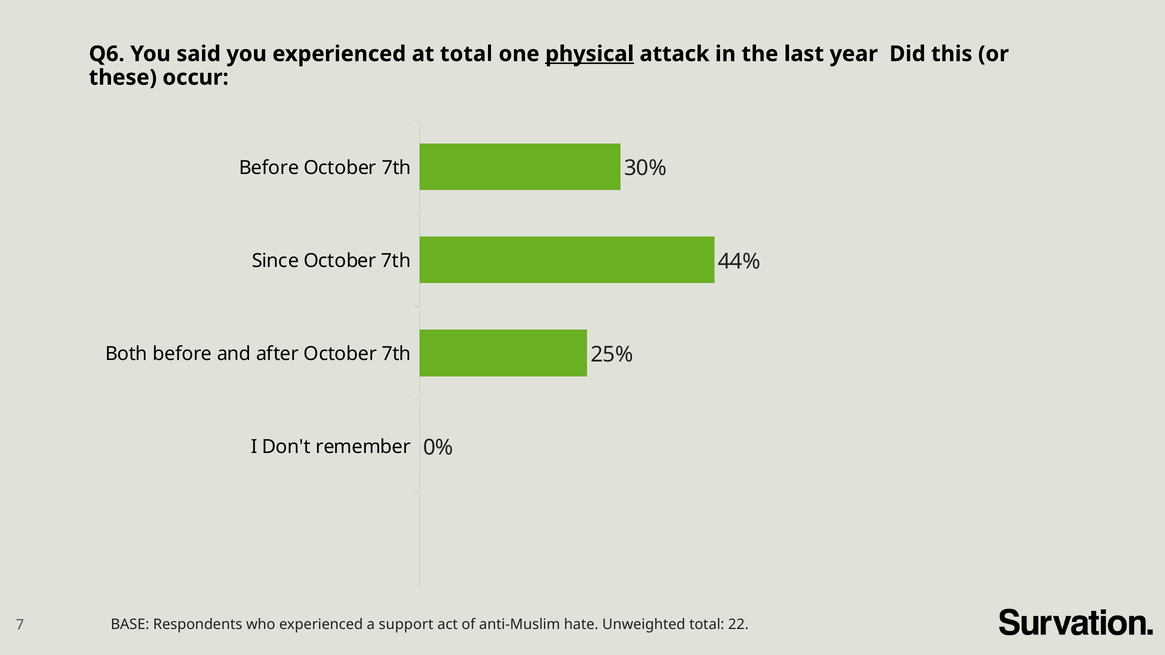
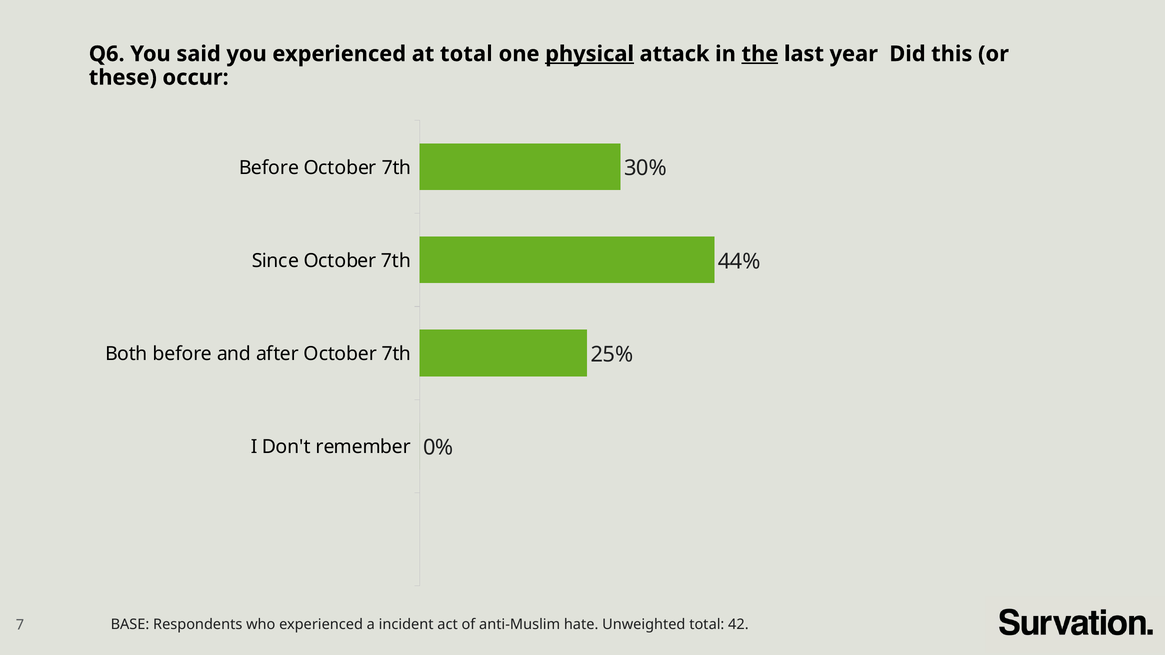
the underline: none -> present (760, 54)
support: support -> incident (406, 625)
22: 22 -> 42 (738, 625)
